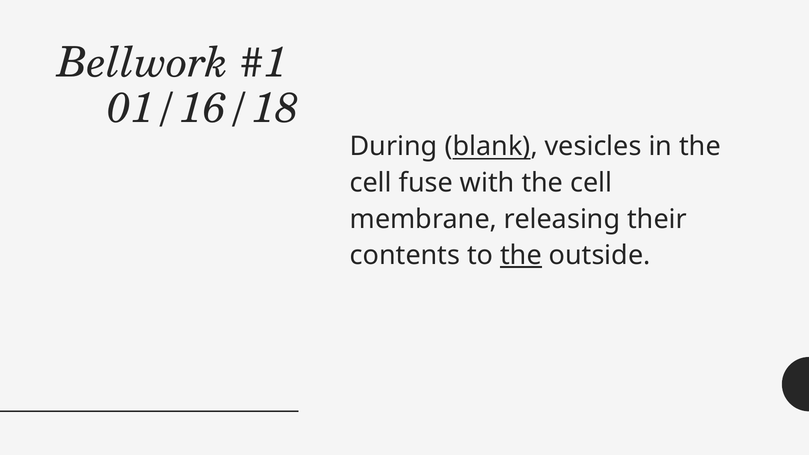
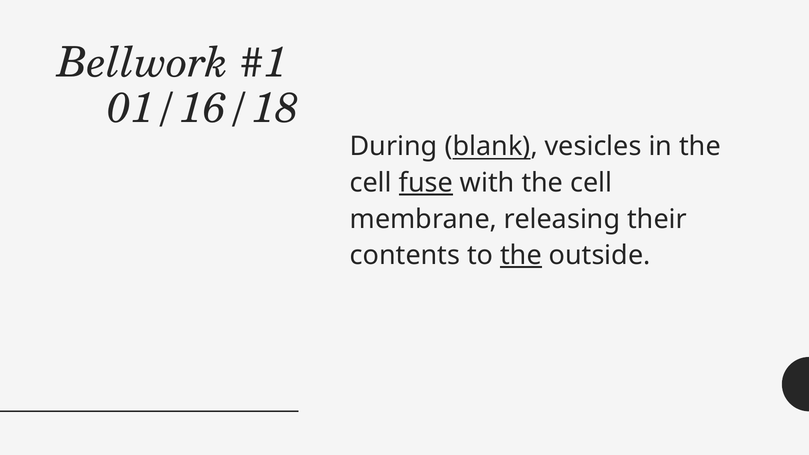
fuse underline: none -> present (426, 183)
